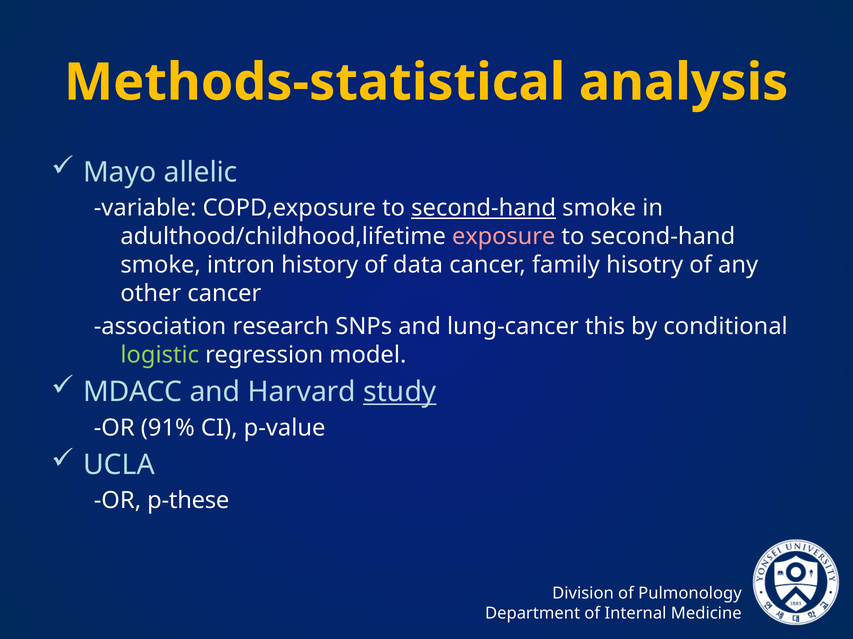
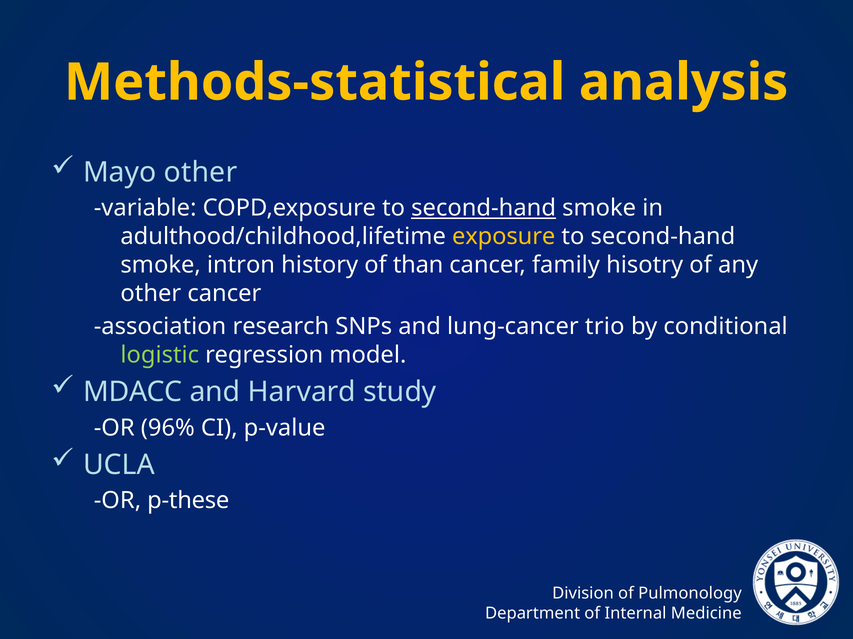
Mayo allelic: allelic -> other (201, 173)
exposure colour: pink -> yellow (504, 237)
data: data -> than (418, 265)
this: this -> trio (605, 327)
study underline: present -> none (400, 393)
91%: 91% -> 96% (168, 428)
